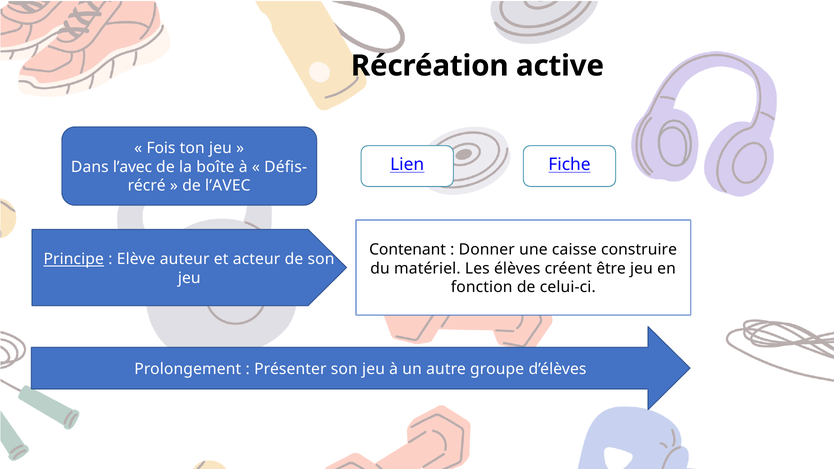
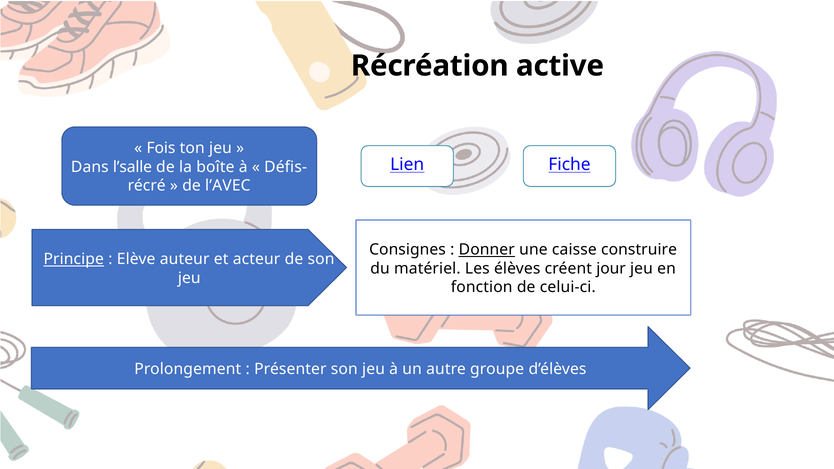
Dans l’avec: l’avec -> l’salle (132, 167)
Contenant: Contenant -> Consignes (407, 250)
Donner underline: none -> present (487, 250)
être: être -> jour (611, 269)
